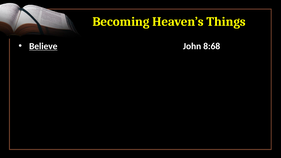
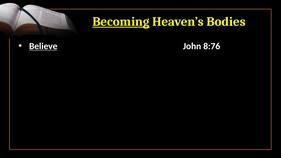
Becoming underline: none -> present (121, 22)
Things: Things -> Bodies (226, 22)
8:68: 8:68 -> 8:76 (212, 46)
